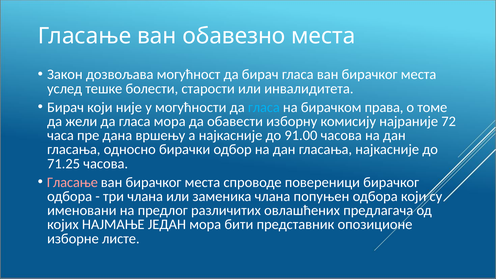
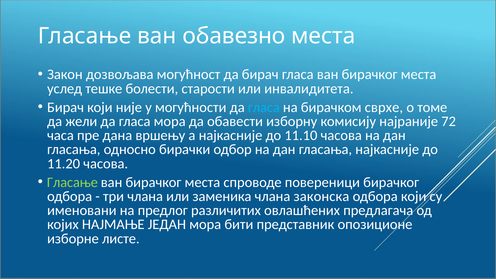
права: права -> сврхе (384, 107)
91.00: 91.00 -> 11.10 (301, 135)
71.25: 71.25 -> 11.20 (64, 164)
Гласање colour: pink -> light green (72, 182)
попуњен: попуњен -> законска (321, 196)
